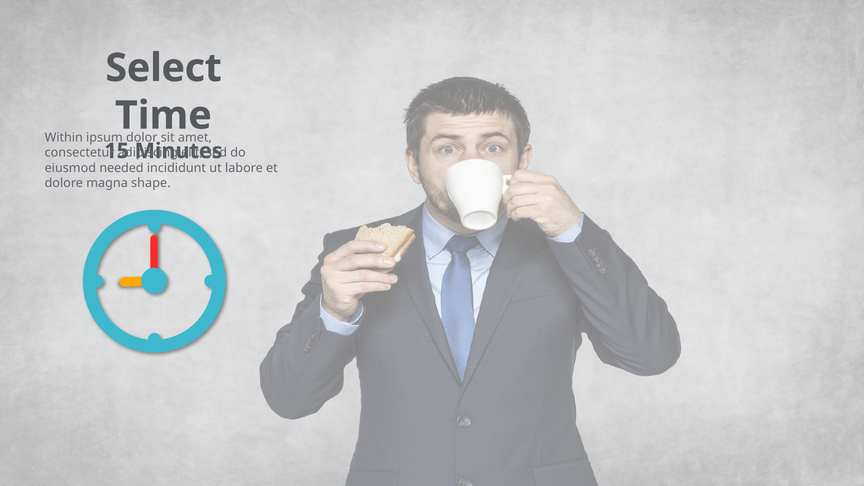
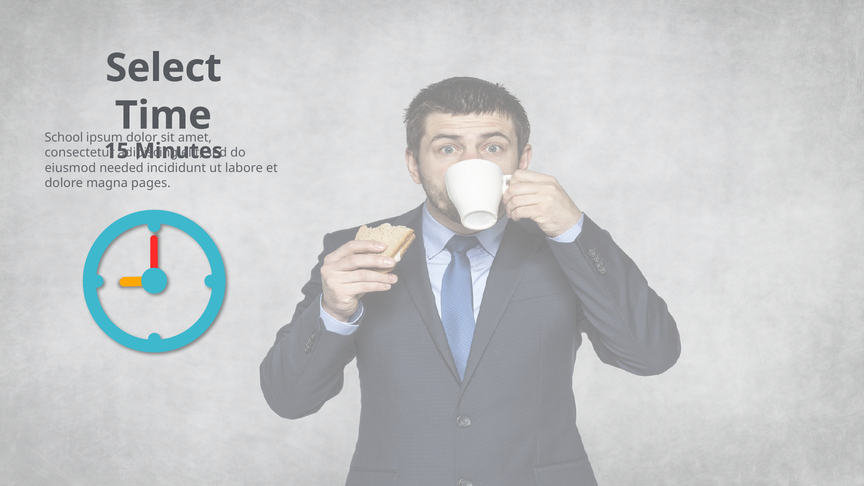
Within: Within -> School (64, 138)
shape: shape -> pages (151, 183)
